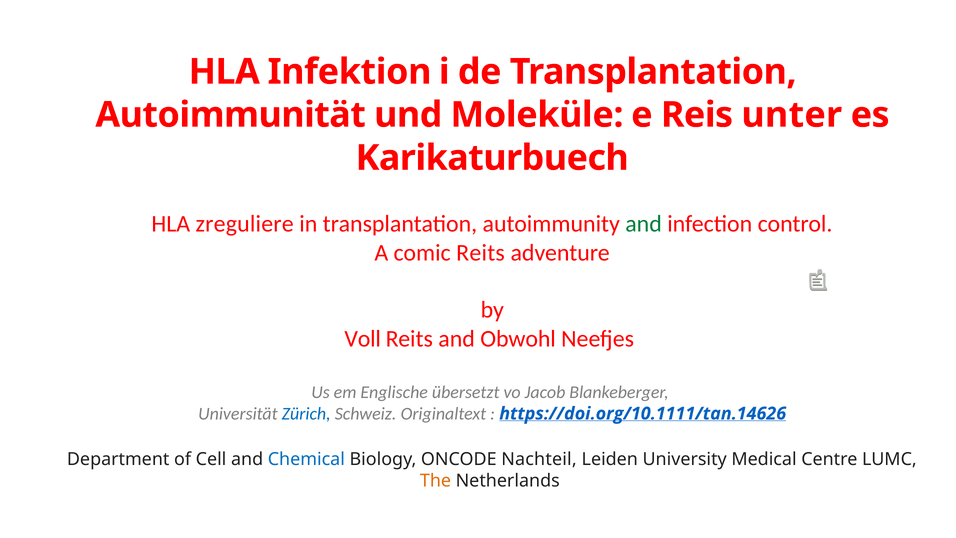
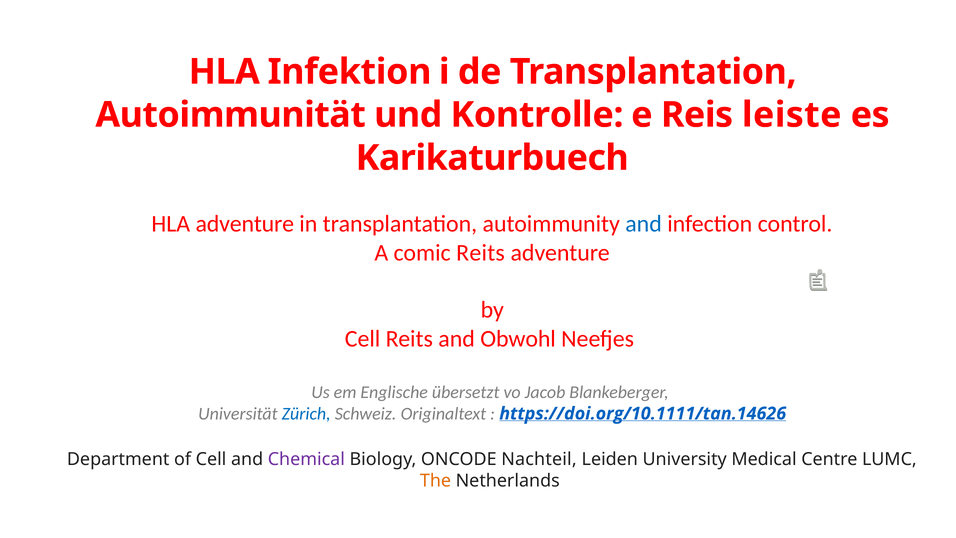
Moleküle: Moleküle -> Kontrolle (537, 115)
unter: unter -> leiste (792, 115)
HLA zreguliere: zreguliere -> adventure (245, 224)
and colour: green -> blue (644, 224)
Voll: Voll -> Cell (363, 339)
Chemical colour: blue -> purple (306, 459)
